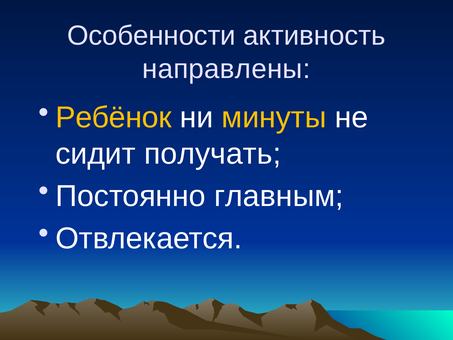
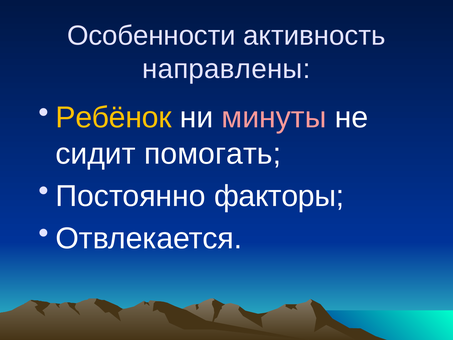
минуты colour: yellow -> pink (274, 118)
получать: получать -> помогать (213, 154)
главным: главным -> факторы (279, 196)
